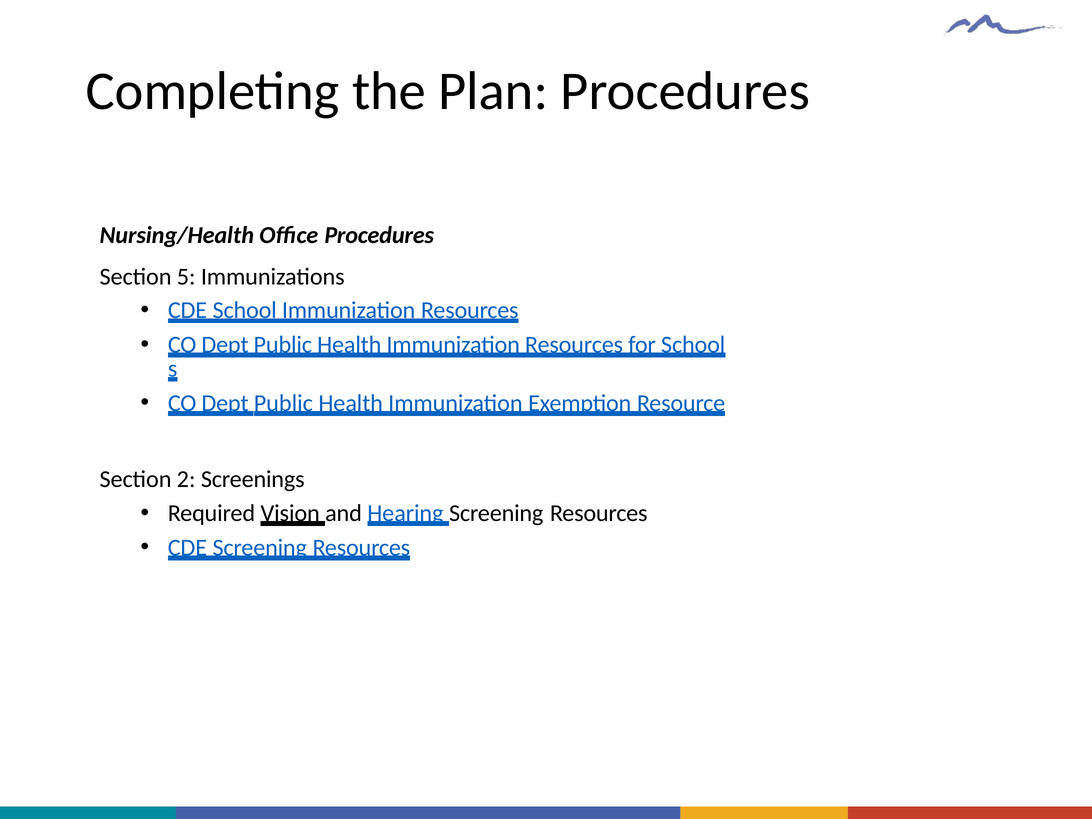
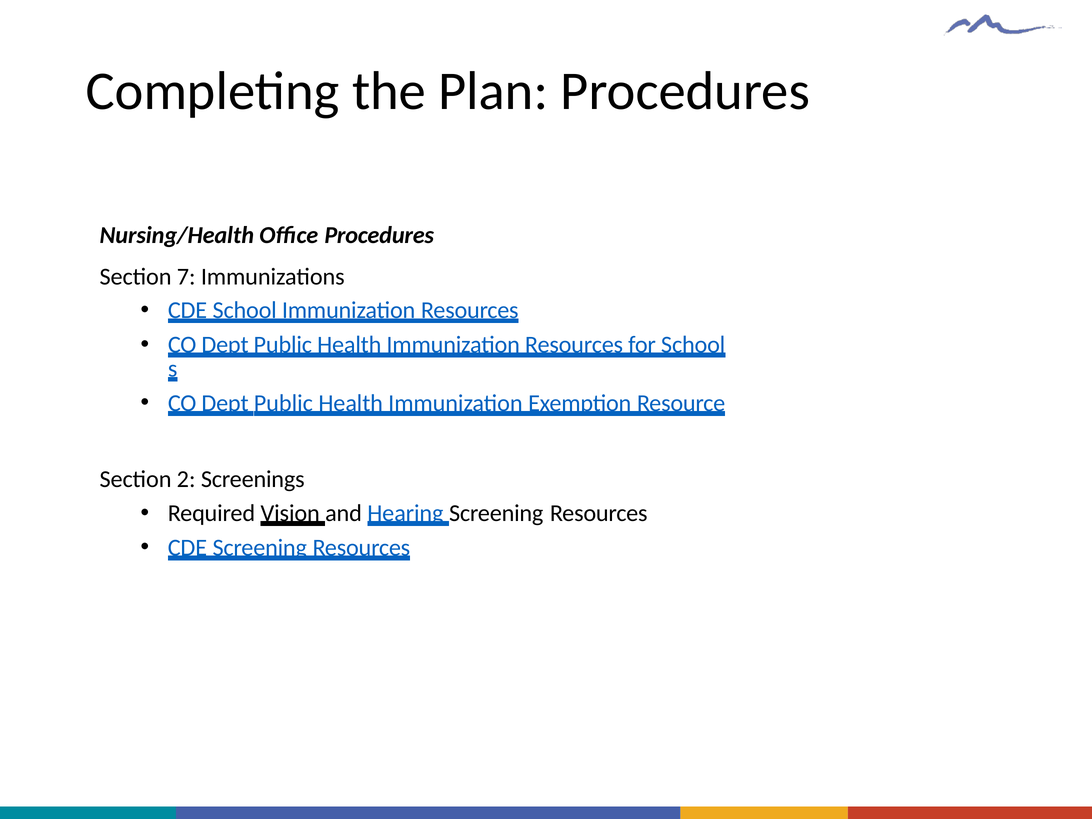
5: 5 -> 7 (186, 277)
